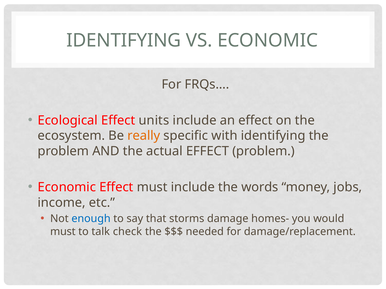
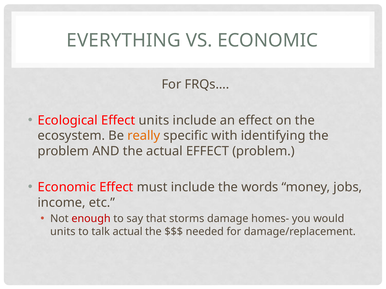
IDENTIFYING: IDENTIFYING -> EVERYTHING (124, 40)
enough colour: blue -> red (91, 219)
must: must -> units (63, 232)
talk check: check -> actual (128, 232)
